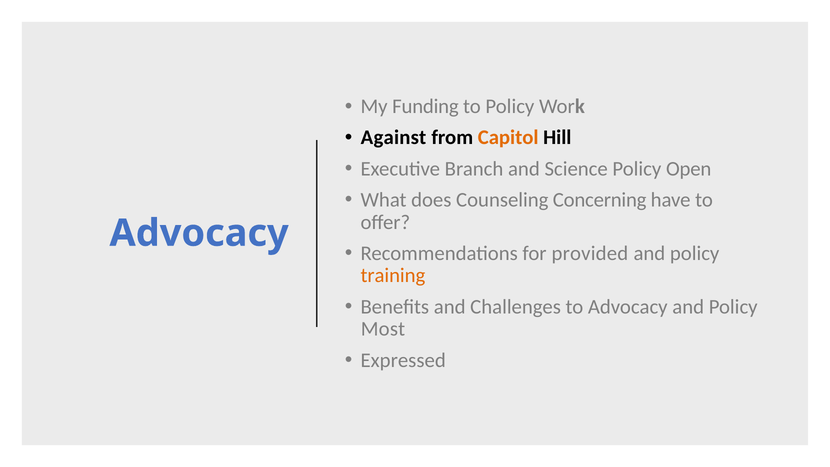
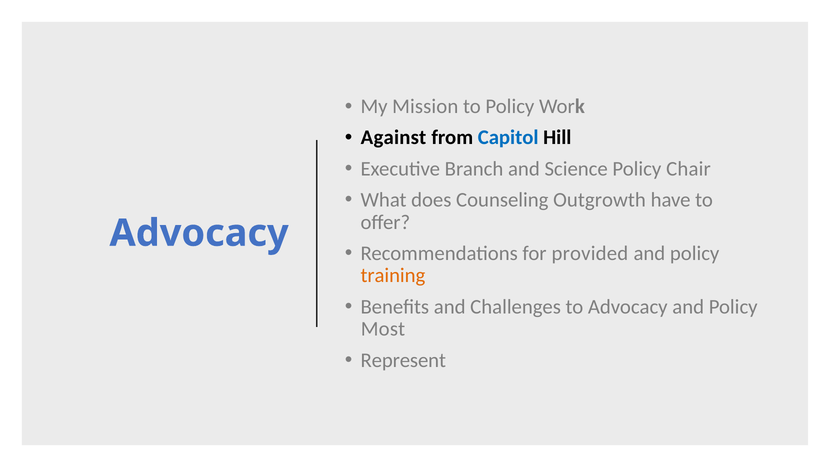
Funding: Funding -> Mission (425, 107)
Capitol colour: orange -> blue (508, 138)
Open: Open -> Chair (688, 169)
Concerning: Concerning -> Outgrowth (600, 200)
Expressed: Expressed -> Represent (403, 360)
